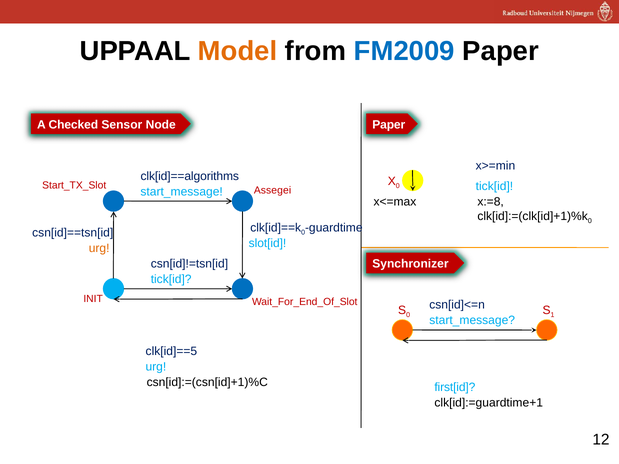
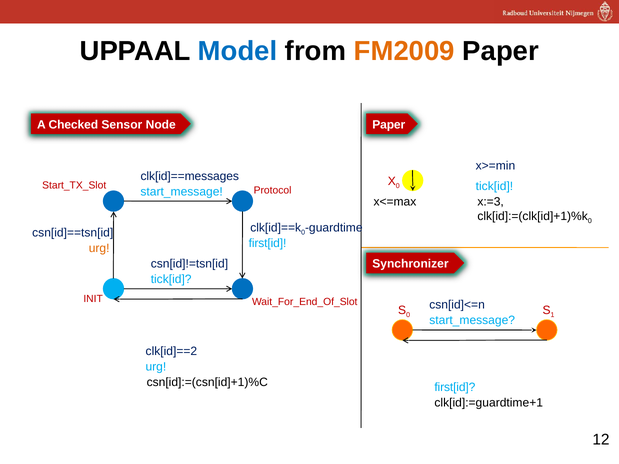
Model colour: orange -> blue (238, 51)
FM2009 colour: blue -> orange (404, 51)
clk[id]==algorithms: clk[id]==algorithms -> clk[id]==messages (190, 176)
Assegei: Assegei -> Protocol (273, 190)
x:=8: x:=8 -> x:=3 (491, 202)
slot[id: slot[id -> first[id (268, 243)
clk[id]==5: clk[id]==5 -> clk[id]==2 (171, 352)
